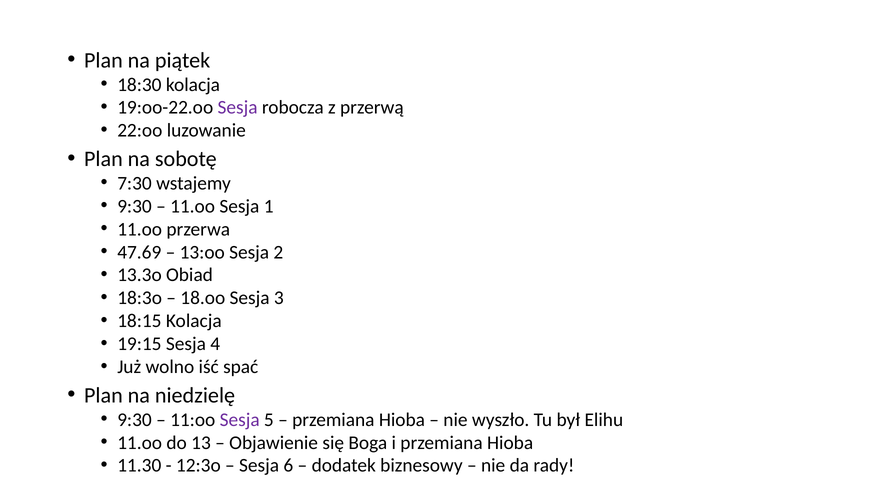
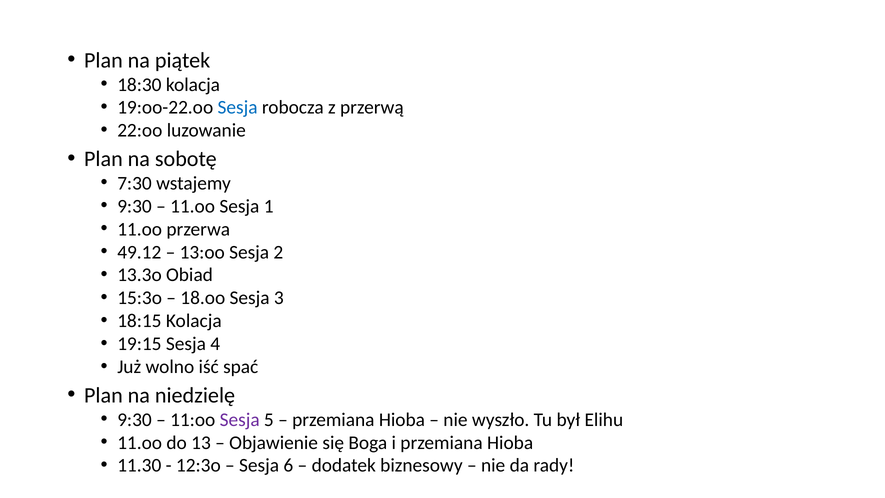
Sesja colour: purple -> blue (238, 108)
47.69: 47.69 -> 49.12 (139, 252)
18:3o: 18:3o -> 15:3o (140, 298)
